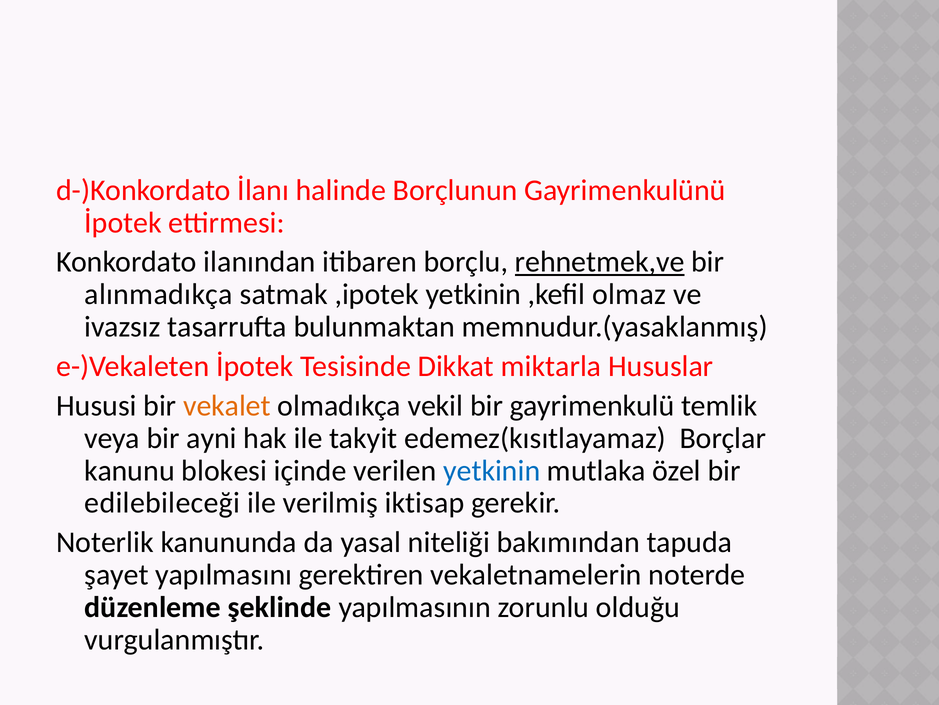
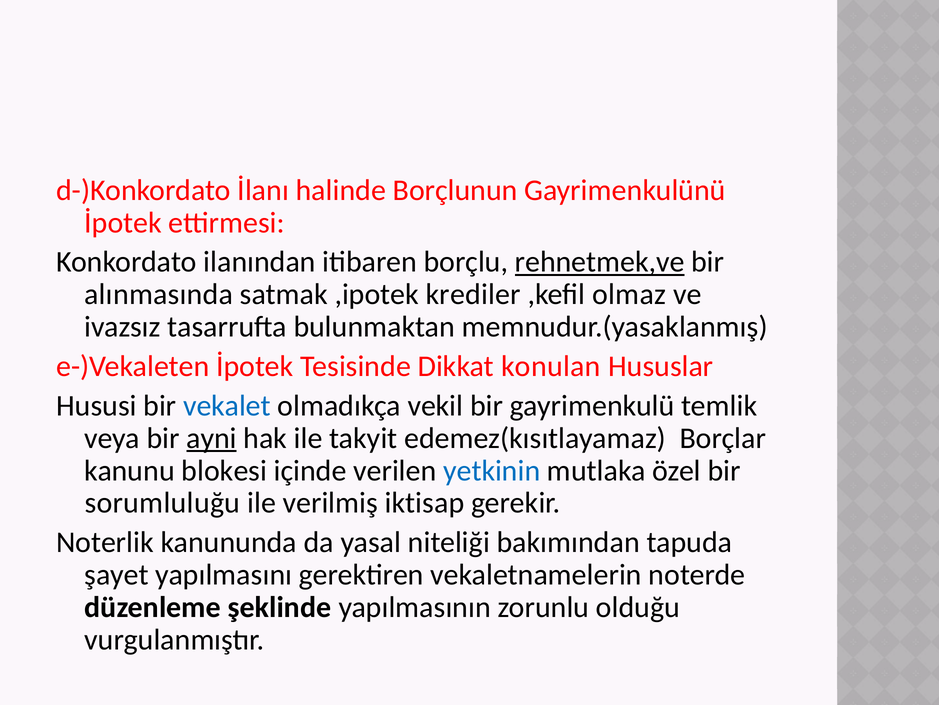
alınmadıkça: alınmadıkça -> alınmasında (159, 294)
,ipotek yetkinin: yetkinin -> krediler (473, 294)
miktarla: miktarla -> konulan (551, 366)
vekalet colour: orange -> blue (227, 405)
ayni underline: none -> present (211, 438)
edilebileceği: edilebileceği -> sorumluluğu (162, 503)
